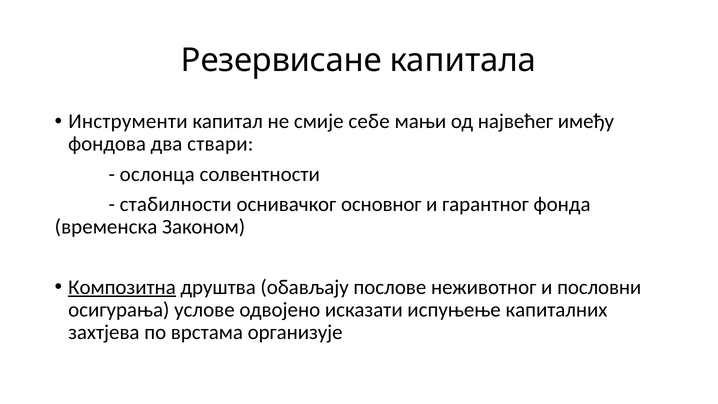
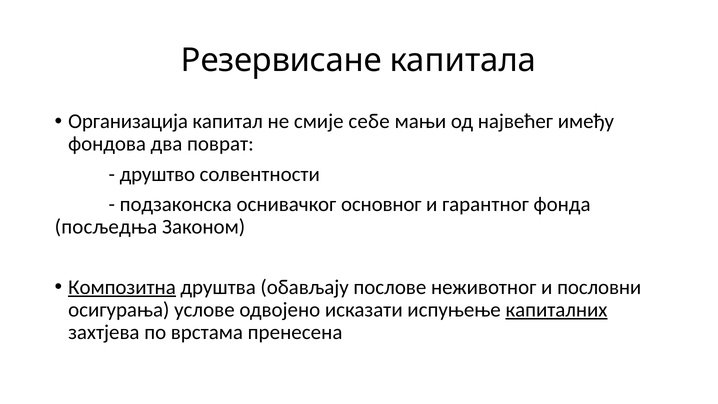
Инструменти: Инструменти -> Организација (128, 121)
ствари: ствари -> поврат (220, 144)
ослонца: ослонца -> друштво (157, 174)
стабилности: стабилности -> подзаконска (176, 204)
временска: временска -> посљедња (106, 227)
капиталних underline: none -> present (556, 310)
организује: организује -> пренесена (295, 332)
